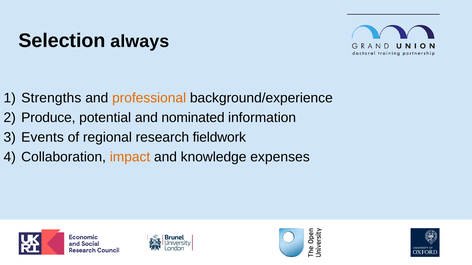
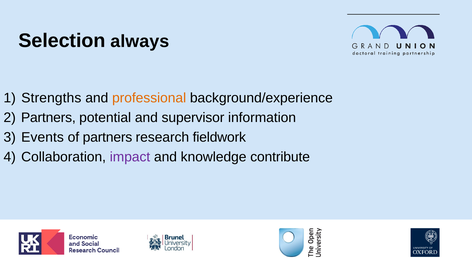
Produce: Produce -> Partners (48, 118)
nominated: nominated -> supervisor (193, 118)
of regional: regional -> partners (108, 138)
impact colour: orange -> purple (130, 157)
expenses: expenses -> contribute (280, 157)
